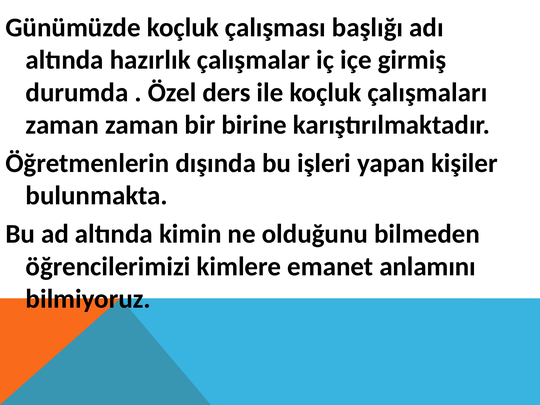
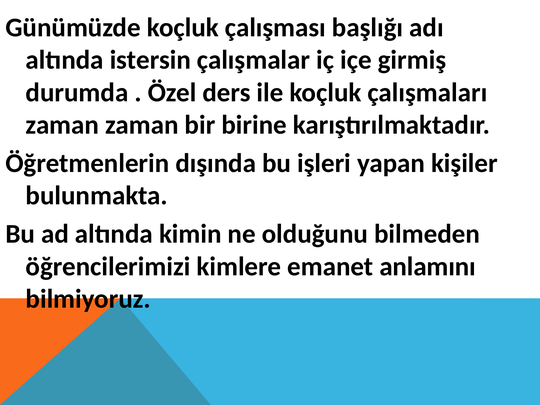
hazırlık: hazırlık -> istersin (150, 60)
